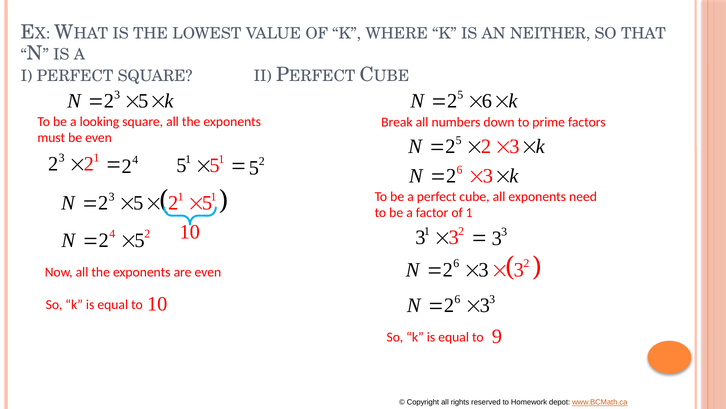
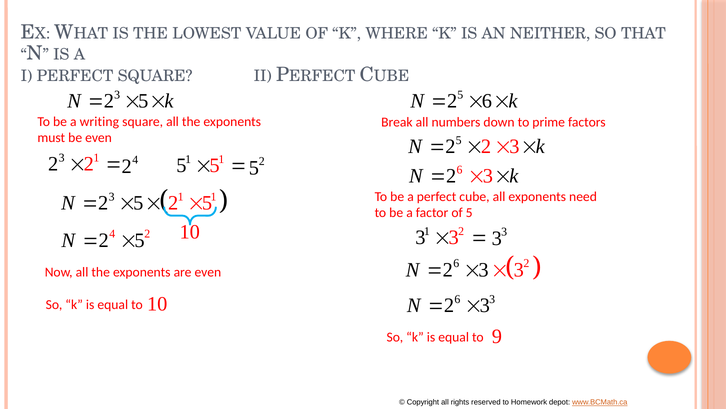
looking: looking -> writing (99, 121)
of 1: 1 -> 5 (469, 213)
